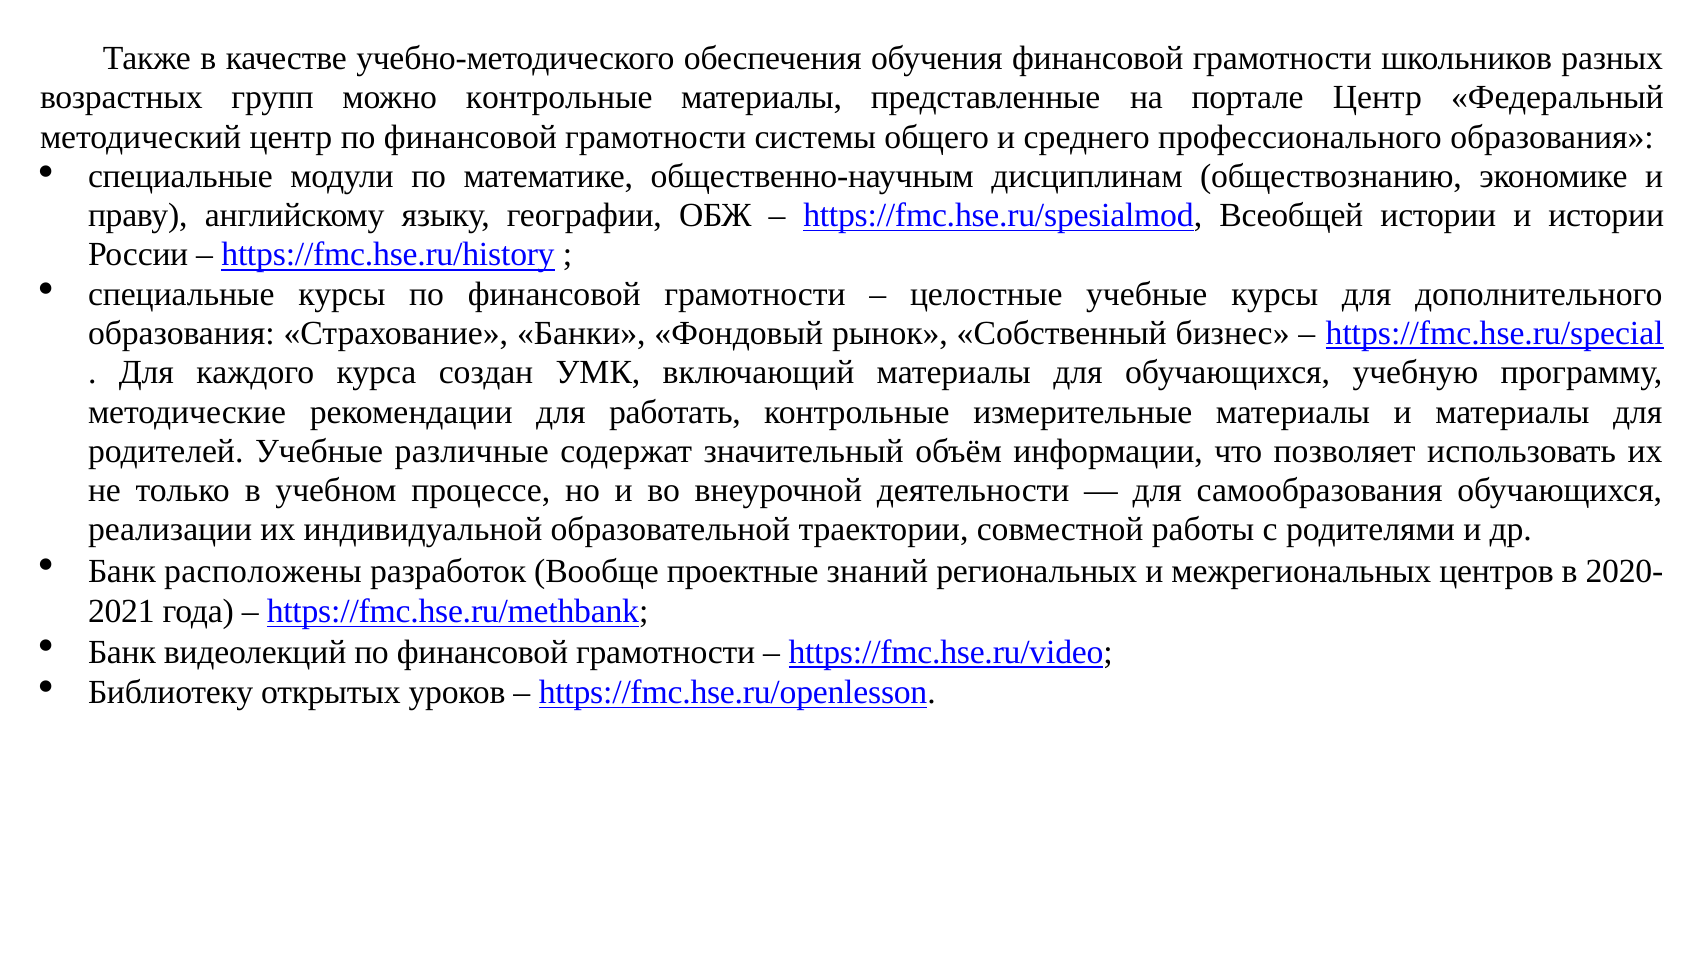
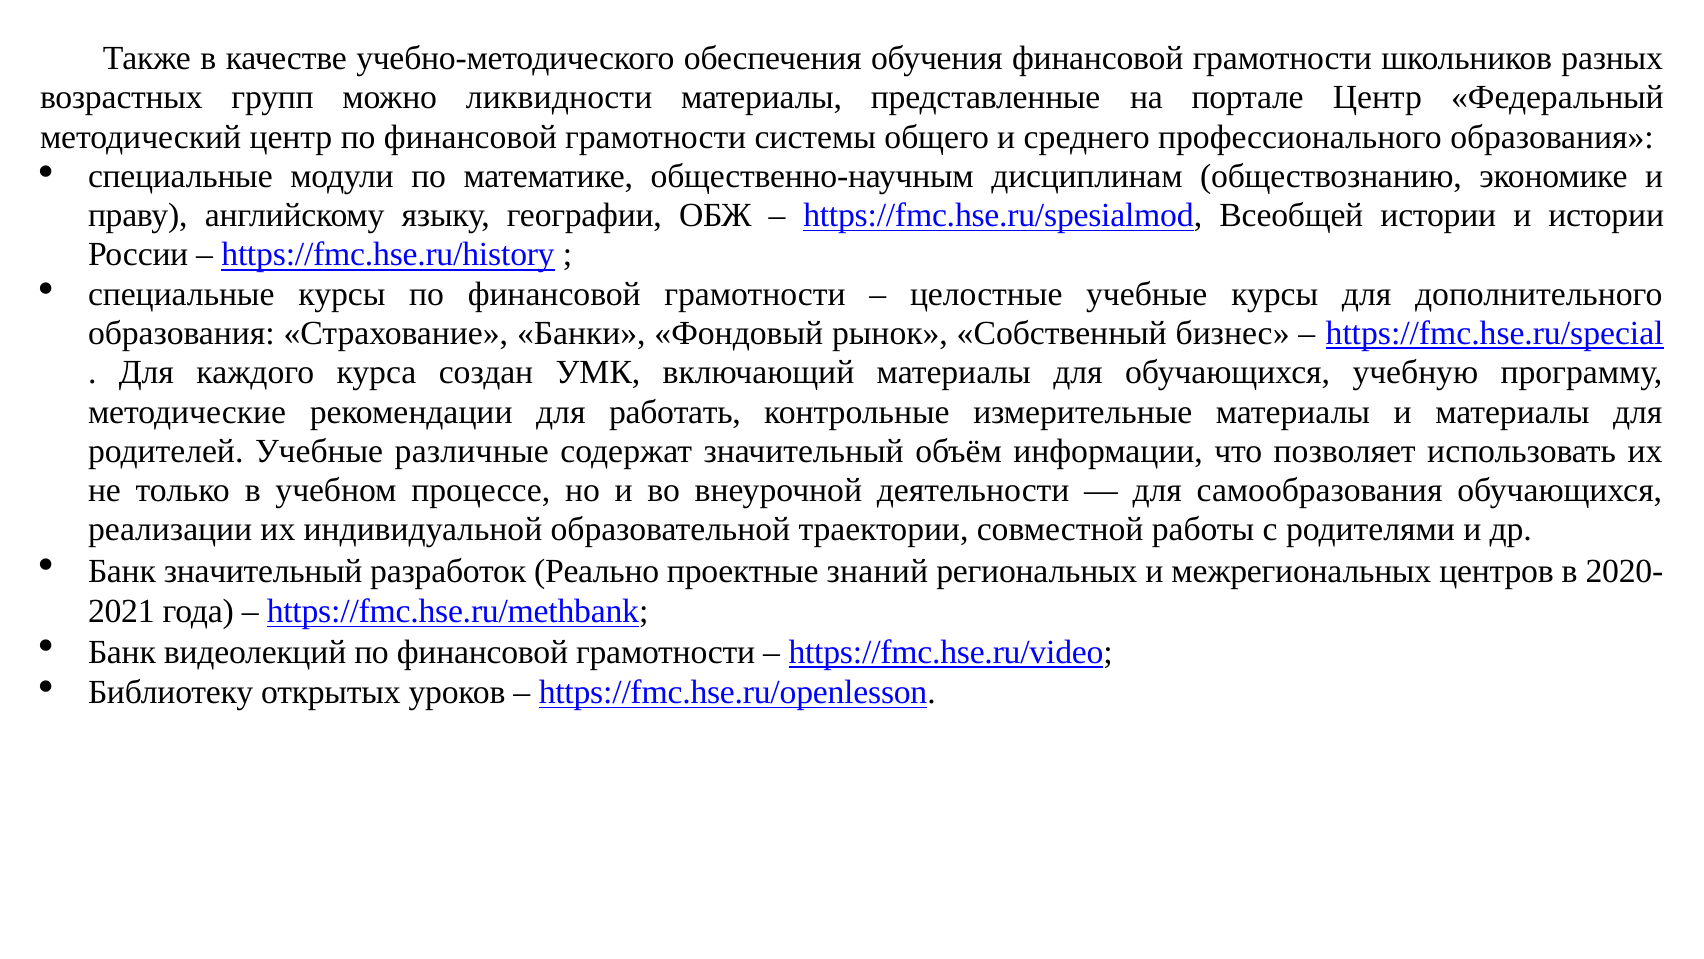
можно контрольные: контрольные -> ликвидности (559, 98)
Банк расположены: расположены -> значительный (263, 571)
Вообще: Вообще -> Реально (597, 571)
